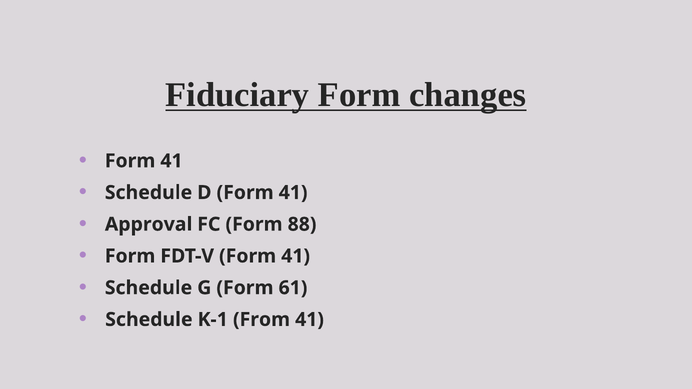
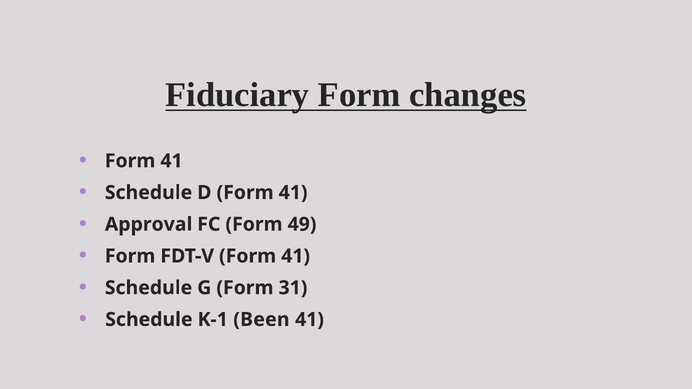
88: 88 -> 49 (302, 224)
61: 61 -> 31 (293, 288)
From: From -> Been (261, 320)
